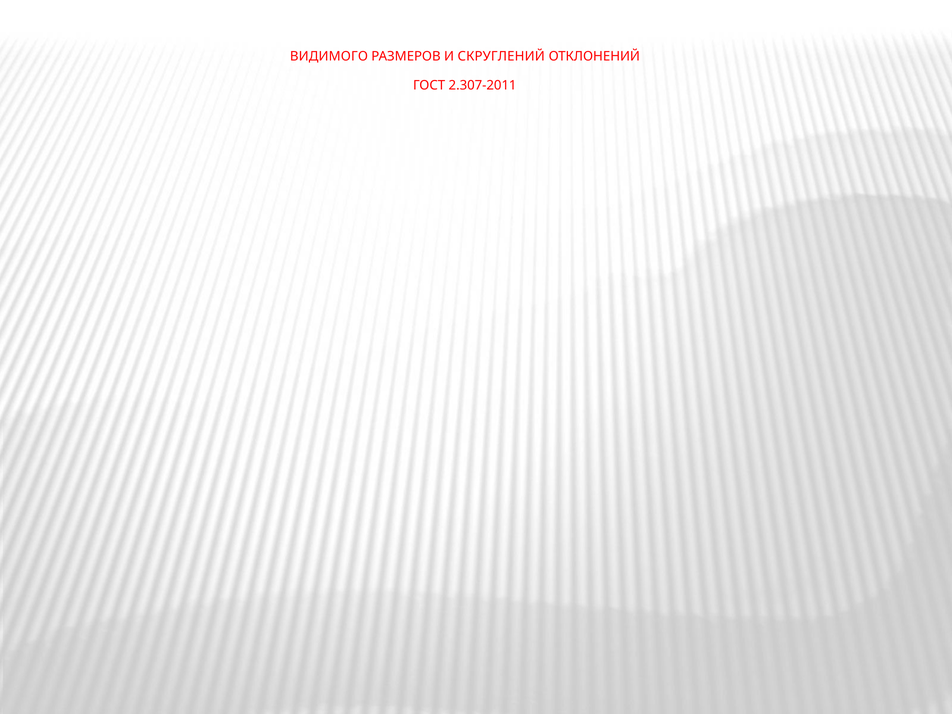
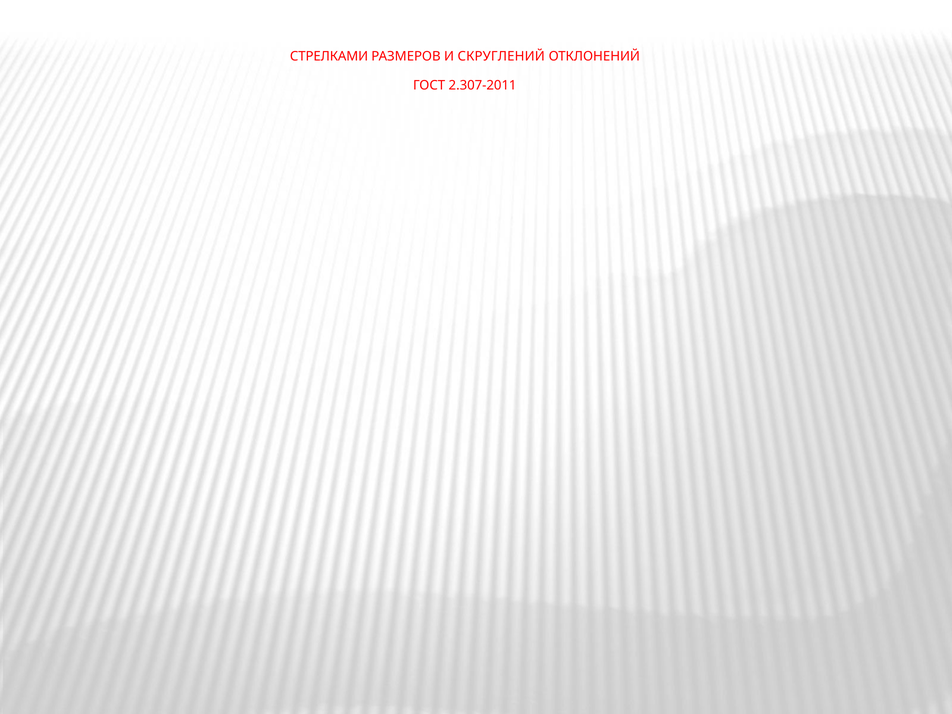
ВИДИМОГО: ВИДИМОГО -> СТРЕЛКАМИ (329, 57)
